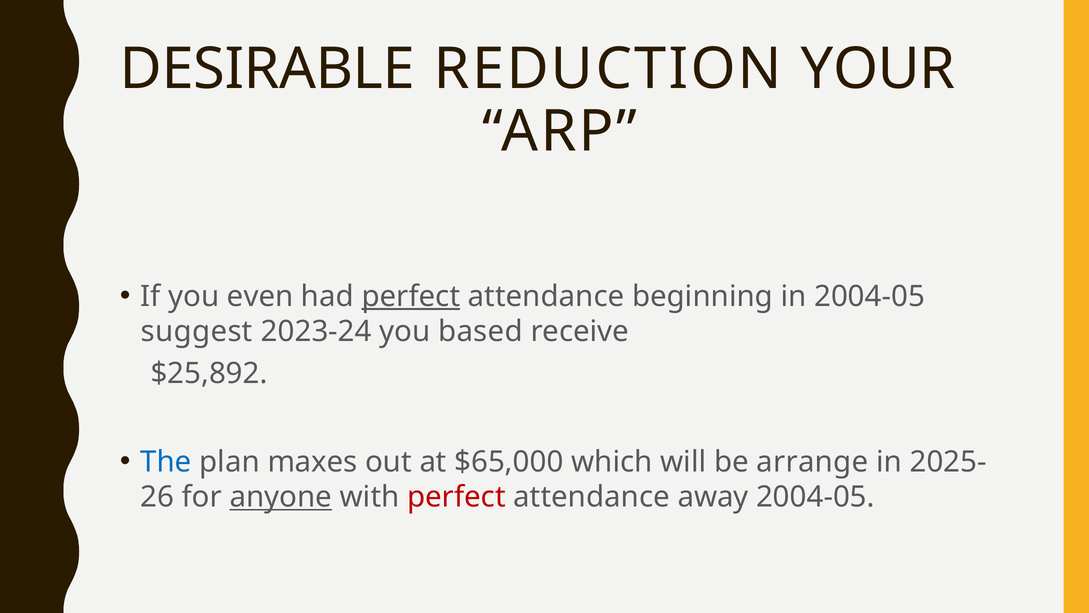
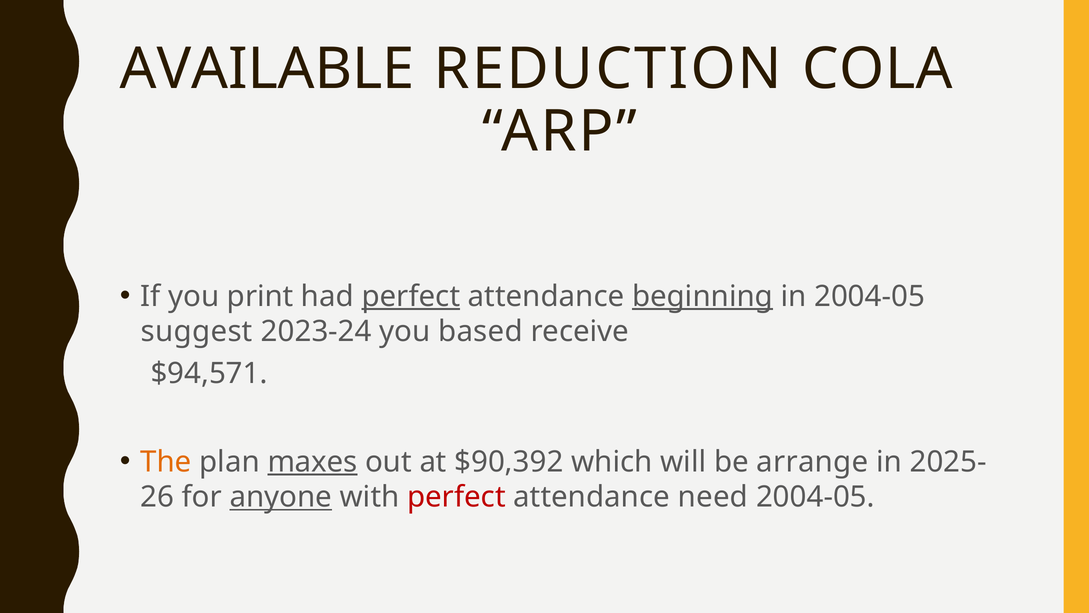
DESIRABLE: DESIRABLE -> AVAILABLE (267, 69)
YOUR: YOUR -> COLA (878, 69)
even: even -> print (260, 296)
beginning underline: none -> present (703, 296)
$25,892: $25,892 -> $94,571 (209, 373)
The colour: blue -> orange (166, 462)
maxes underline: none -> present (313, 462)
$65,000: $65,000 -> $90,392 (509, 462)
away: away -> need (713, 497)
